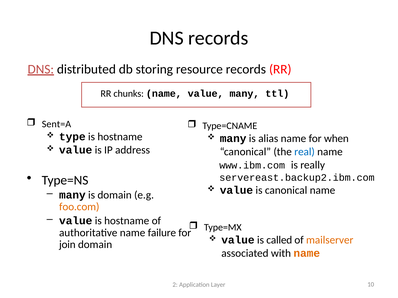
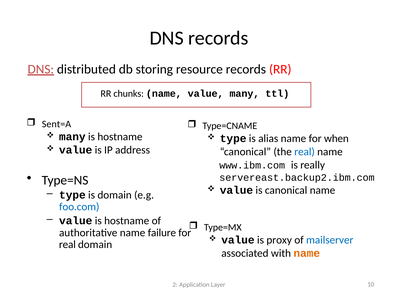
type: type -> many (72, 137)
many: many -> type (233, 139)
many: many -> type (72, 195)
foo.com colour: orange -> blue (79, 207)
called: called -> proxy (279, 240)
mailserver colour: orange -> blue (330, 240)
join: join -> real (67, 245)
